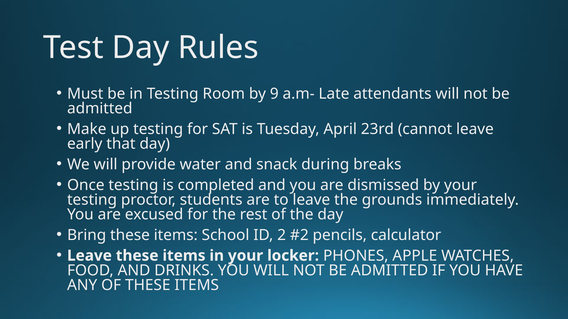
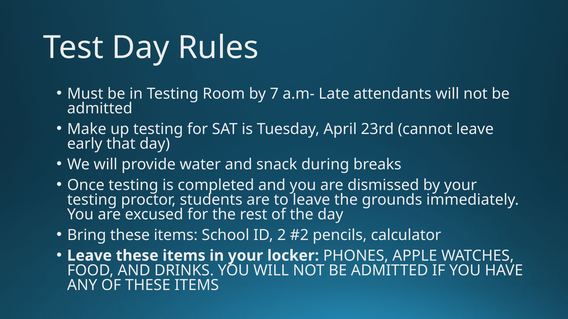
9: 9 -> 7 (274, 94)
